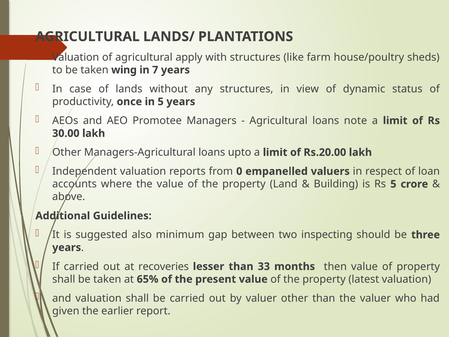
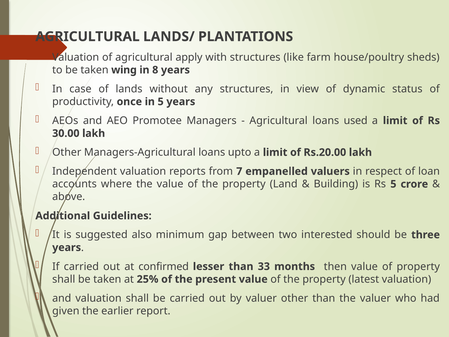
7: 7 -> 8 (155, 70)
note: note -> used (356, 121)
0: 0 -> 7 (239, 171)
inspecting: inspecting -> interested (327, 235)
recoveries: recoveries -> confirmed (164, 266)
65%: 65% -> 25% (148, 279)
